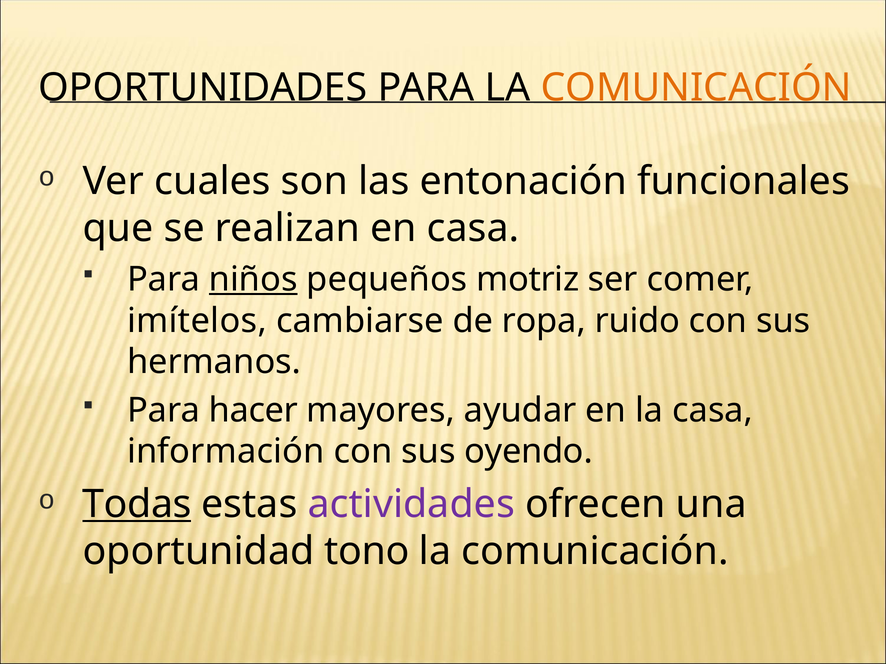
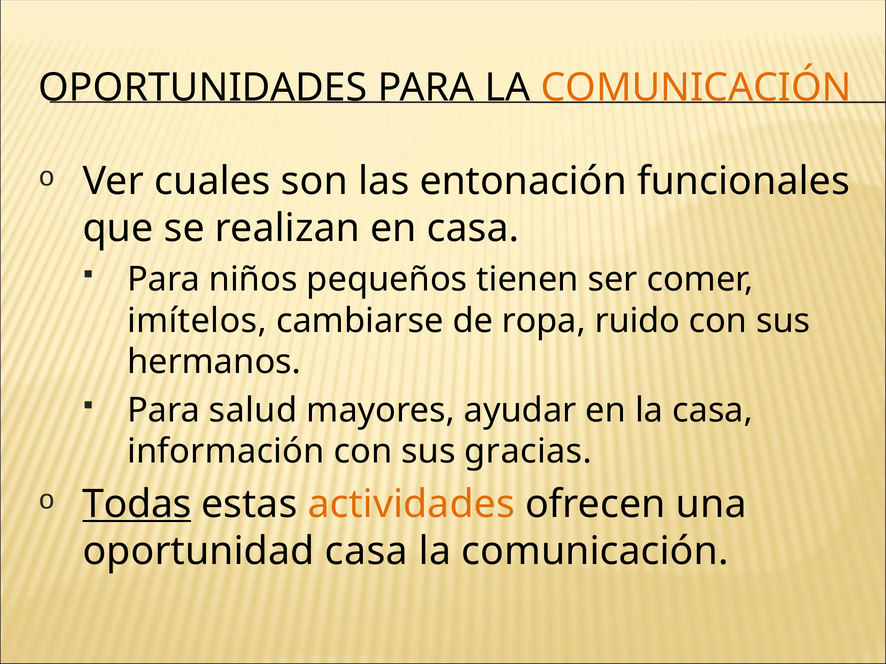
niños underline: present -> none (253, 280)
motriz: motriz -> tienen (528, 280)
hacer: hacer -> salud (253, 411)
oyendo: oyendo -> gracias (528, 452)
actividades colour: purple -> orange (411, 504)
oportunidad tono: tono -> casa (367, 552)
